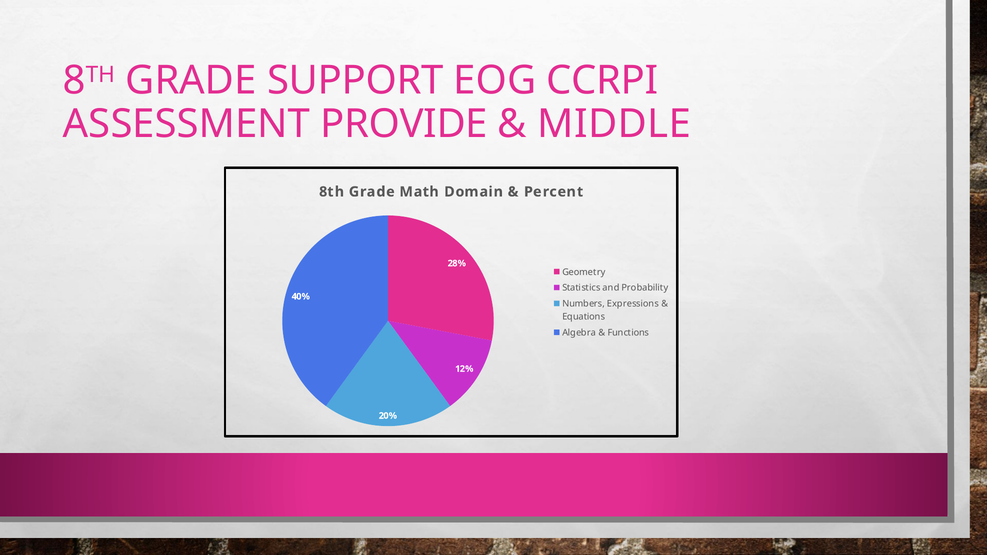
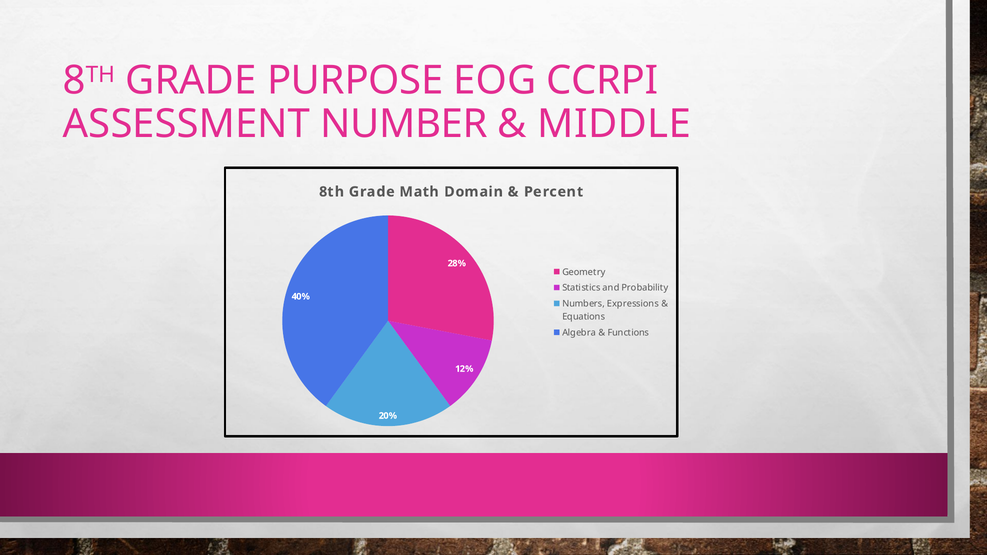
SUPPORT: SUPPORT -> PURPOSE (355, 81)
PROVIDE: PROVIDE -> NUMBER (404, 124)
